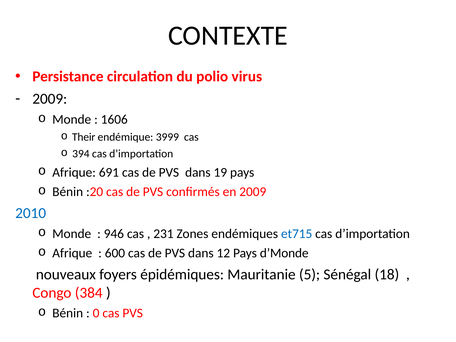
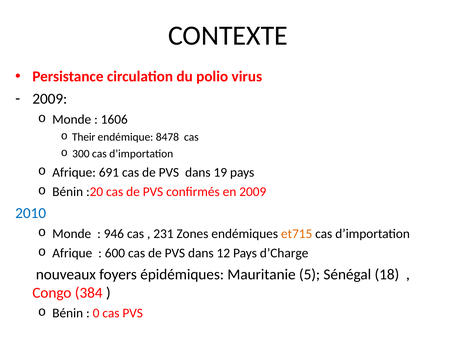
3999: 3999 -> 8478 (167, 137)
394: 394 -> 300 (81, 154)
et715 colour: blue -> orange (297, 234)
d’Monde: d’Monde -> d’Charge (284, 253)
